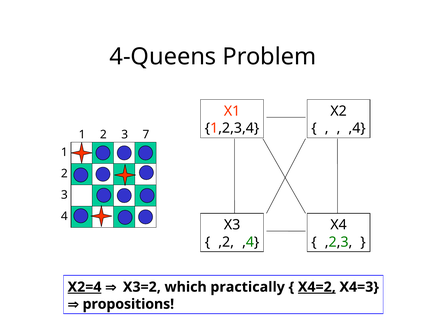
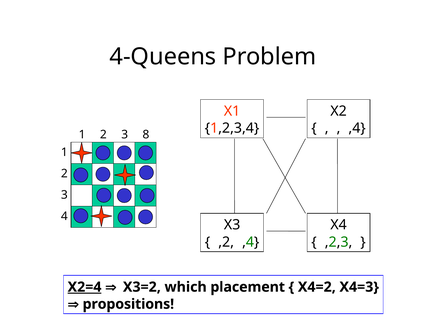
7: 7 -> 8 (146, 134)
practically: practically -> placement (248, 287)
X4=2 underline: present -> none (317, 287)
